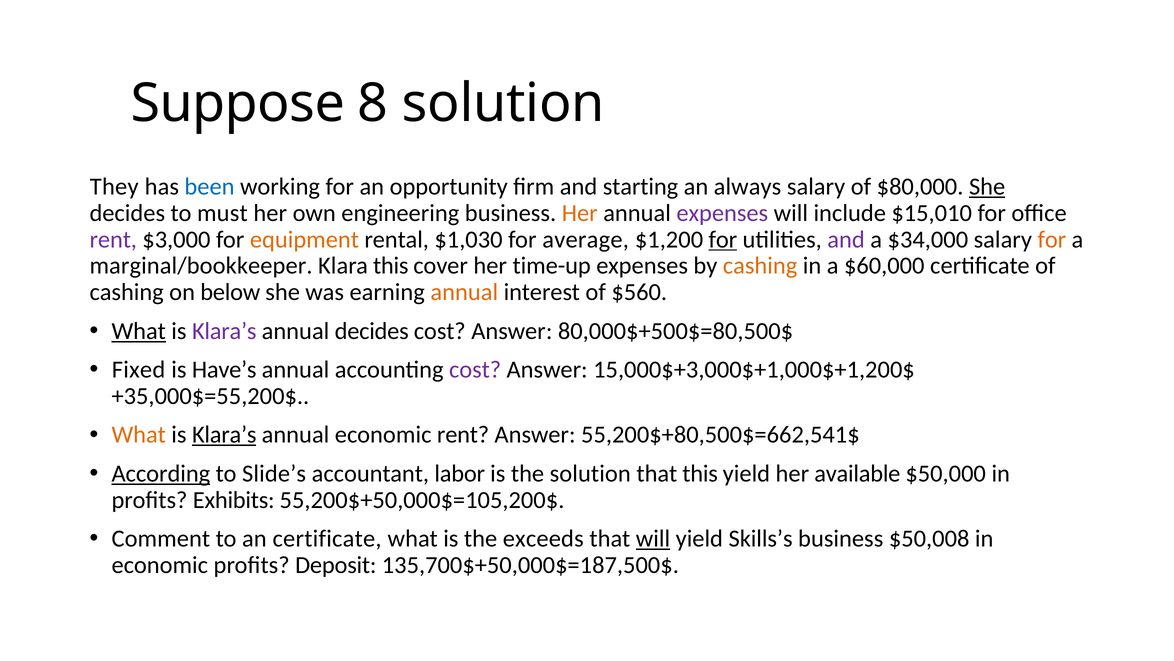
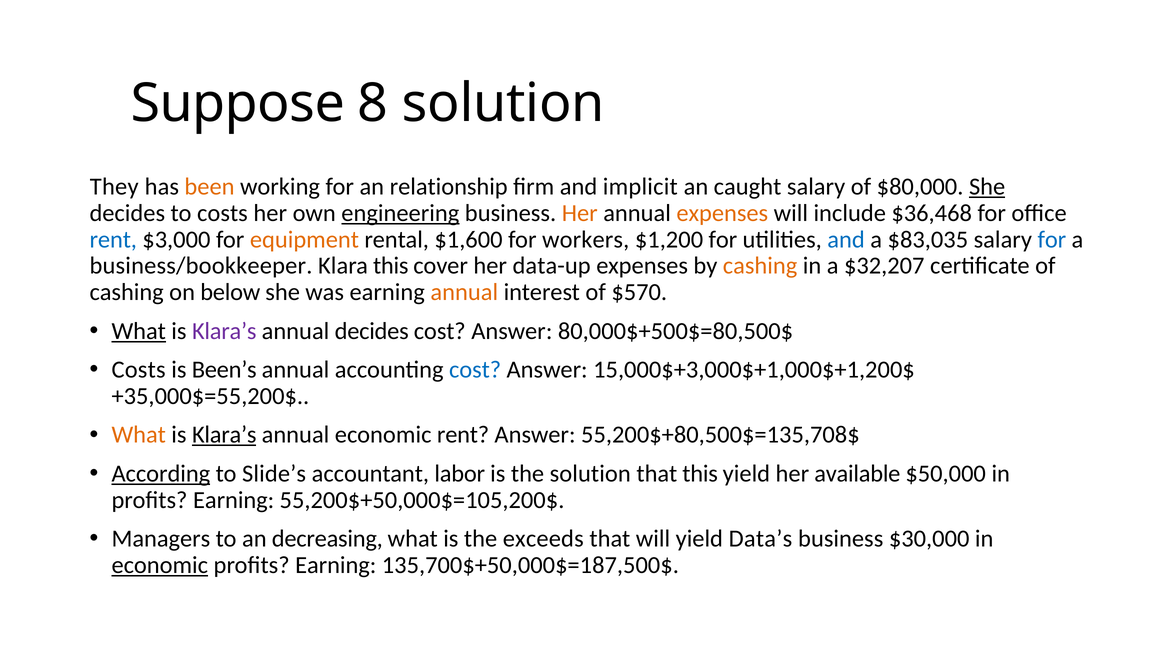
been colour: blue -> orange (210, 186)
opportunity: opportunity -> relationship (449, 186)
starting: starting -> implicit (640, 186)
always: always -> caught (748, 186)
to must: must -> costs (222, 213)
engineering underline: none -> present (400, 213)
expenses colour: purple -> orange (722, 213)
$15,010: $15,010 -> $36,468 (932, 213)
rent colour: purple -> blue (113, 239)
$1,030: $1,030 -> $1,600 (469, 239)
average: average -> workers (586, 239)
for underline: present -> none (723, 239)
and colour: purple -> blue (846, 239)
$34,000: $34,000 -> $83,035 (928, 239)
for colour: orange -> blue (1052, 239)
marginal/bookkeeper: marginal/bookkeeper -> business/bookkeeper (201, 266)
time-up: time-up -> data-up (552, 266)
$60,000: $60,000 -> $32,207 (884, 266)
$560: $560 -> $570 (639, 292)
Fixed: Fixed -> Costs (139, 369)
Have’s: Have’s -> Been’s (224, 369)
cost colour: purple -> blue (475, 369)
55,200$+80,500$=662,541$: 55,200$+80,500$=662,541$ -> 55,200$+80,500$=135,708$ (720, 434)
Exhibits: Exhibits -> Earning (234, 499)
Comment: Comment -> Managers (161, 538)
an certificate: certificate -> decreasing (327, 538)
will underline: present -> none (653, 538)
Skills’s: Skills’s -> Data’s (760, 538)
$50,008: $50,008 -> $30,000 (929, 538)
economic underline: none -> present (160, 565)
Deposit: Deposit -> Earning (336, 565)
